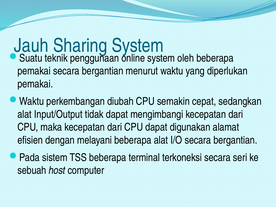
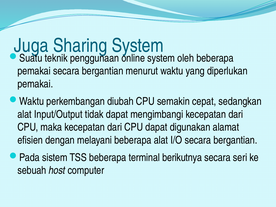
Jauh: Jauh -> Juga (31, 46)
terkoneksi: terkoneksi -> berikutnya (182, 158)
